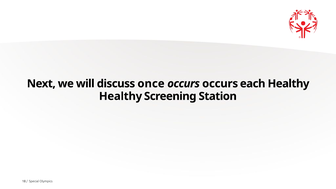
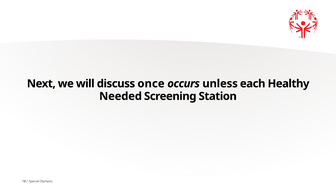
occurs occurs: occurs -> unless (220, 84)
Healthy: Healthy -> Needed (121, 96)
